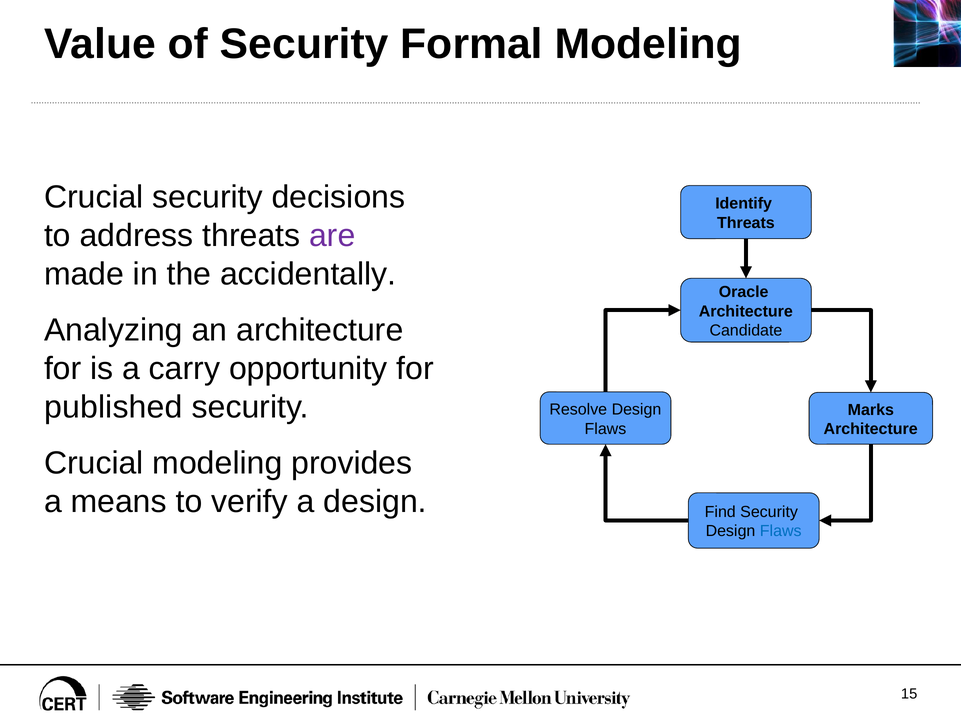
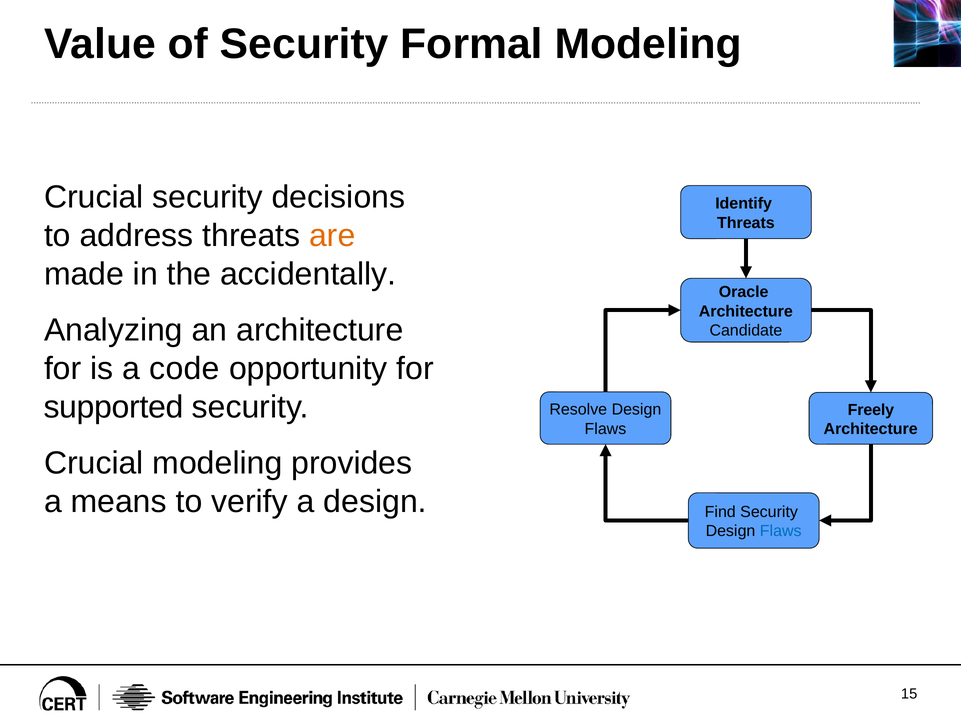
are colour: purple -> orange (332, 236)
carry: carry -> code (184, 368)
published: published -> supported (114, 407)
Marks: Marks -> Freely (871, 410)
